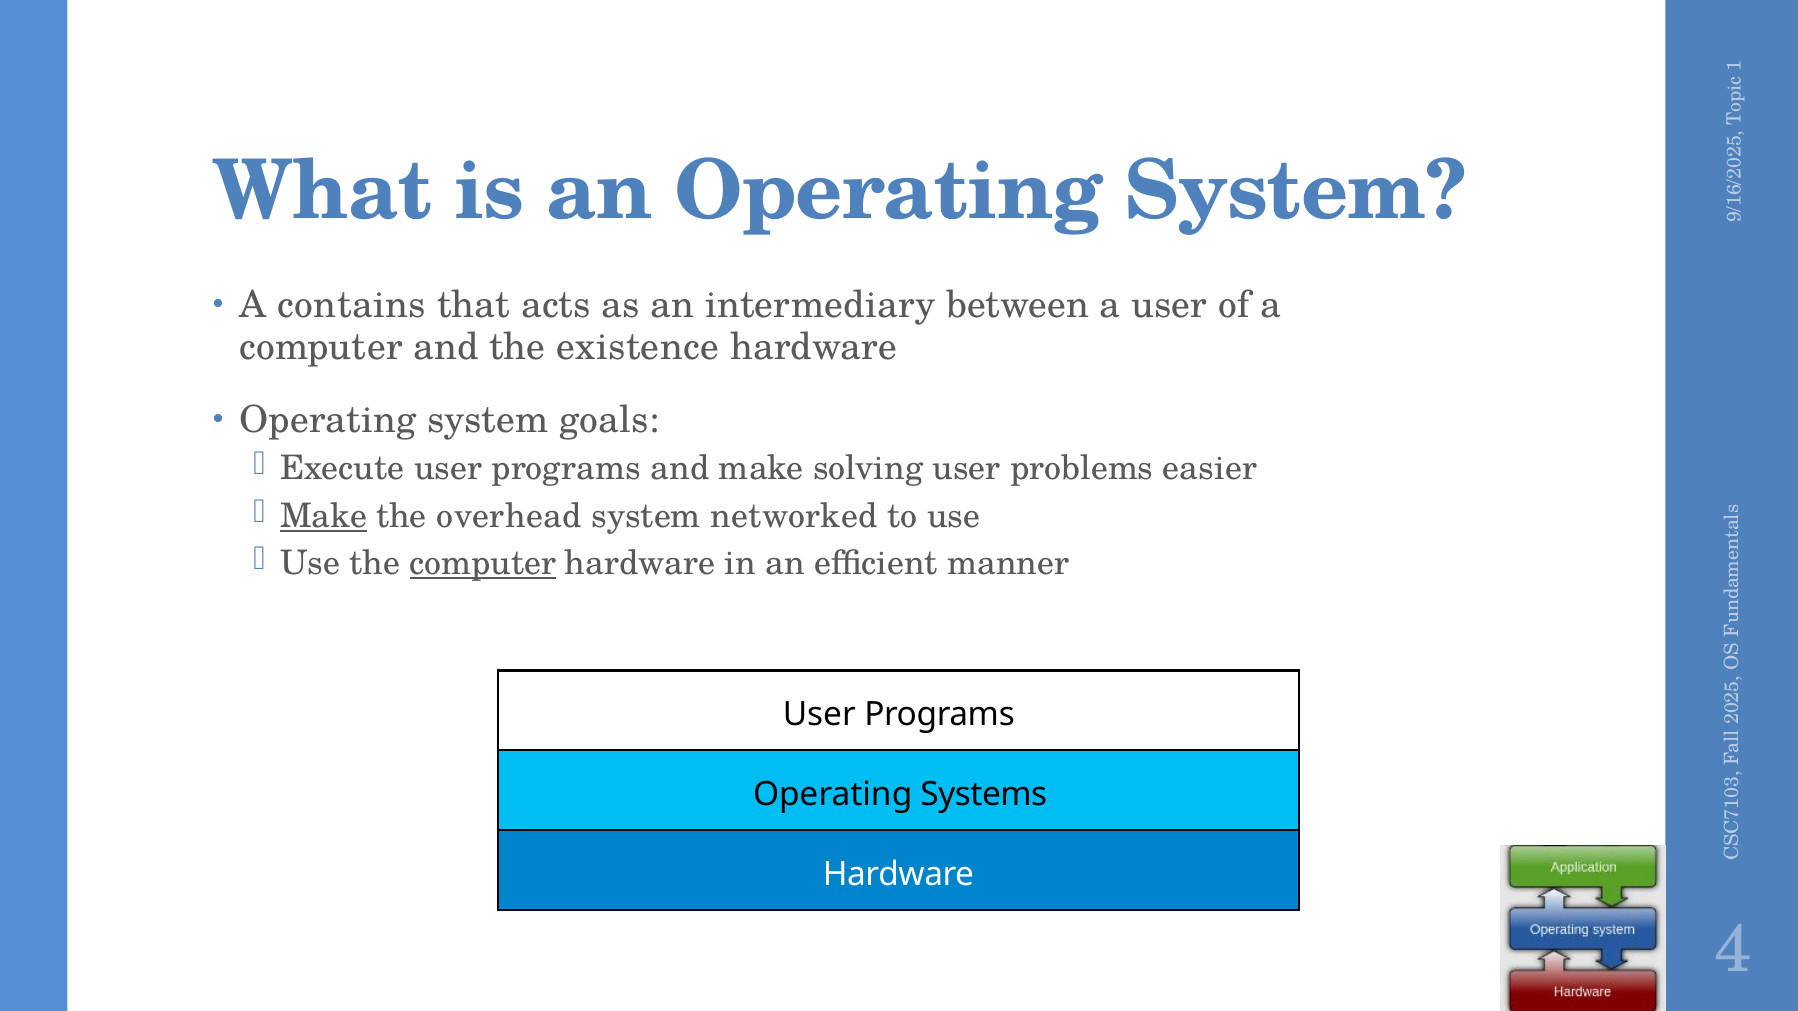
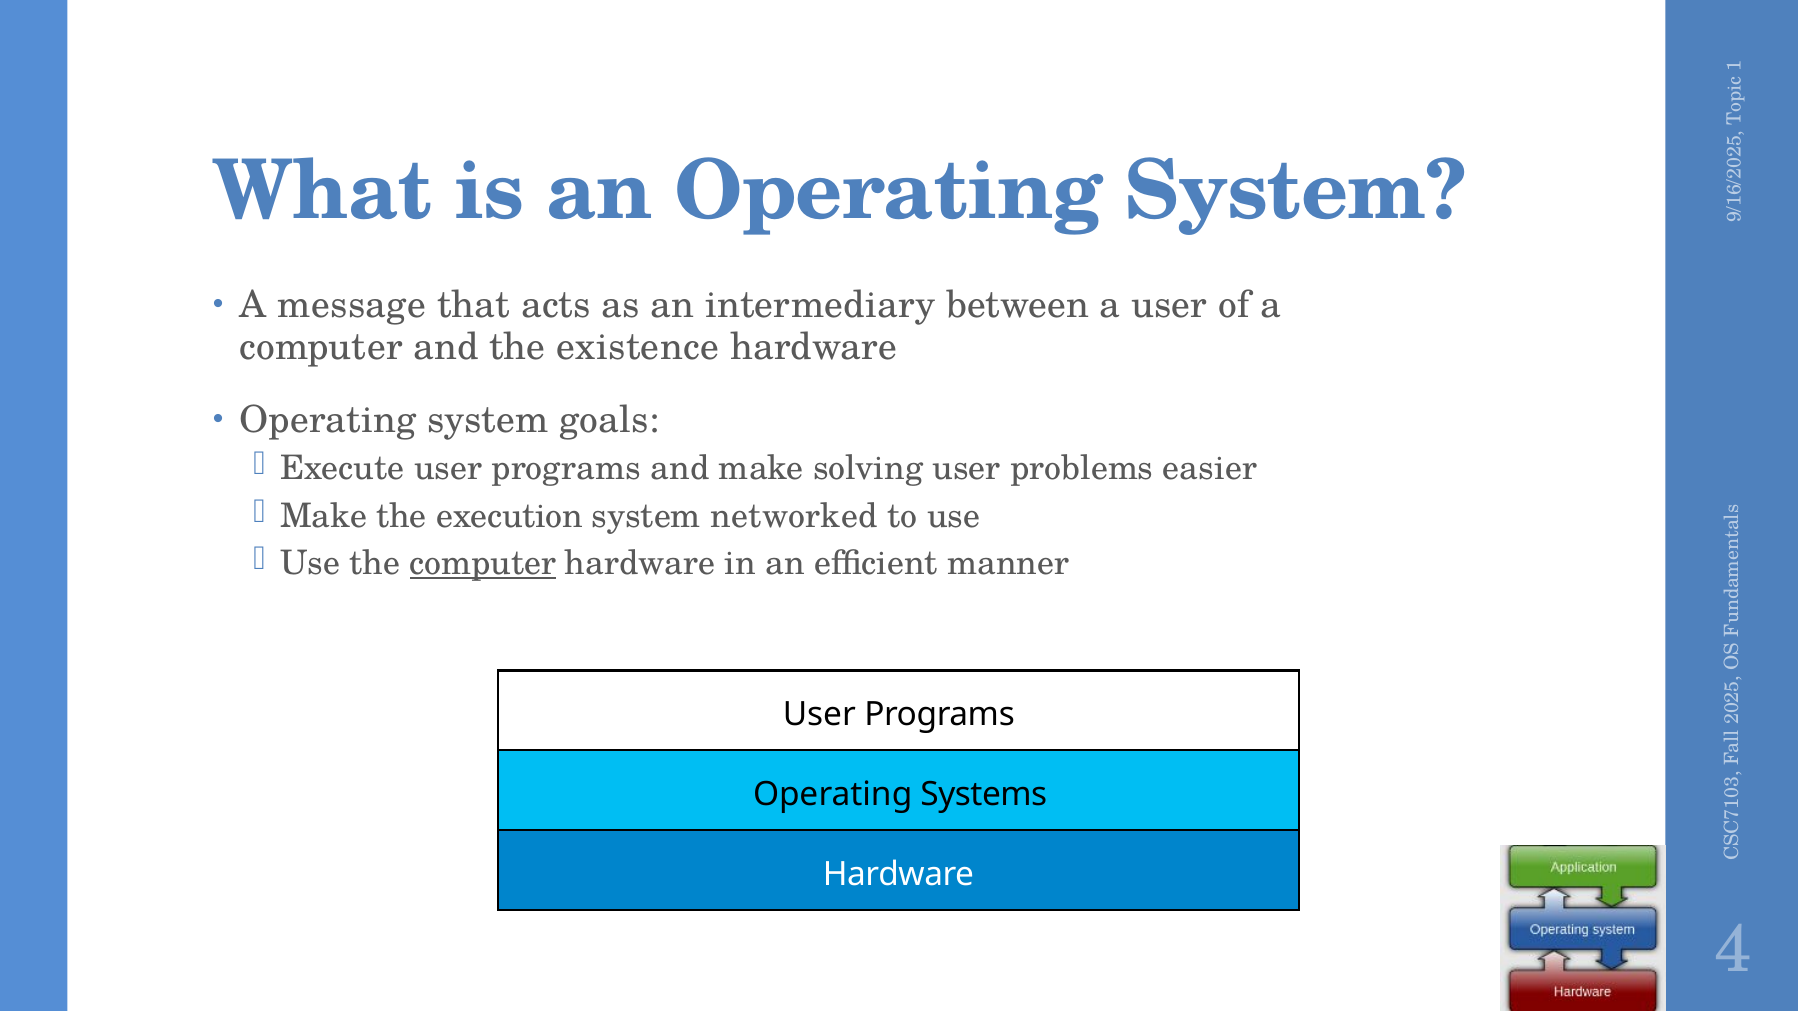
contains: contains -> message (352, 305)
Make underline: present -> none (324, 516)
overhead: overhead -> execution (510, 516)
